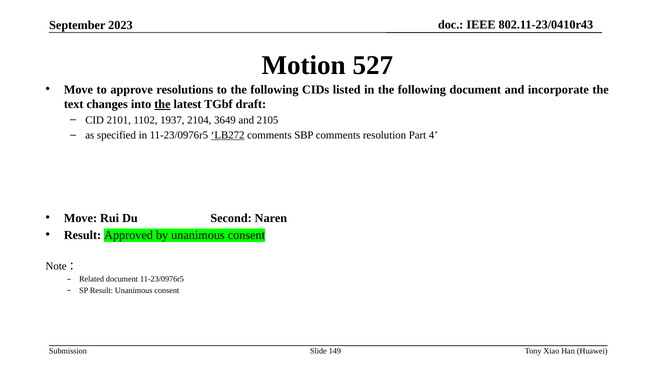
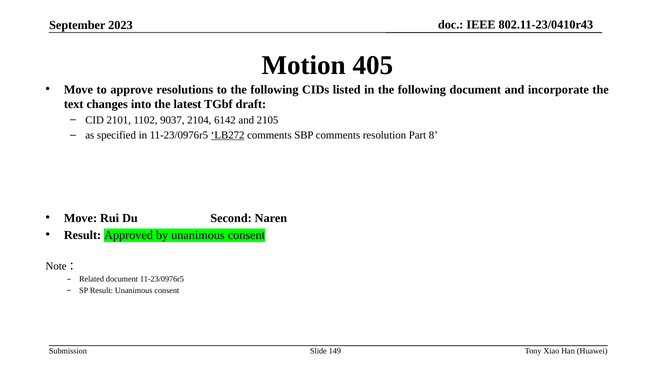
527: 527 -> 405 (373, 65)
the underline: present -> none (162, 104)
1937: 1937 -> 9037 (172, 120)
3649: 3649 -> 6142 (225, 120)
4: 4 -> 8 (433, 135)
